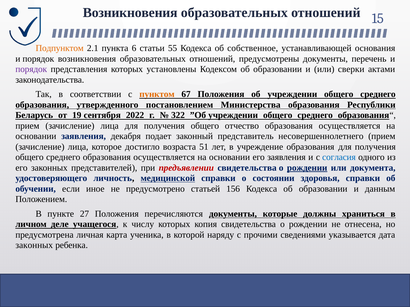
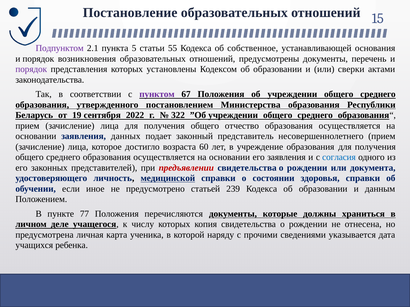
Возникновения: Возникновения -> Постановление (130, 13)
Подпунктом colour: orange -> purple (60, 48)
6: 6 -> 5 (134, 48)
пунктом colour: orange -> purple (157, 94)
декабря: декабря -> данных (126, 136)
51: 51 -> 60 (204, 147)
рождении underline: present -> none (307, 168)
156: 156 -> 239 (233, 189)
27: 27 -> 77 (84, 214)
законных: законных -> учащихся (34, 246)
